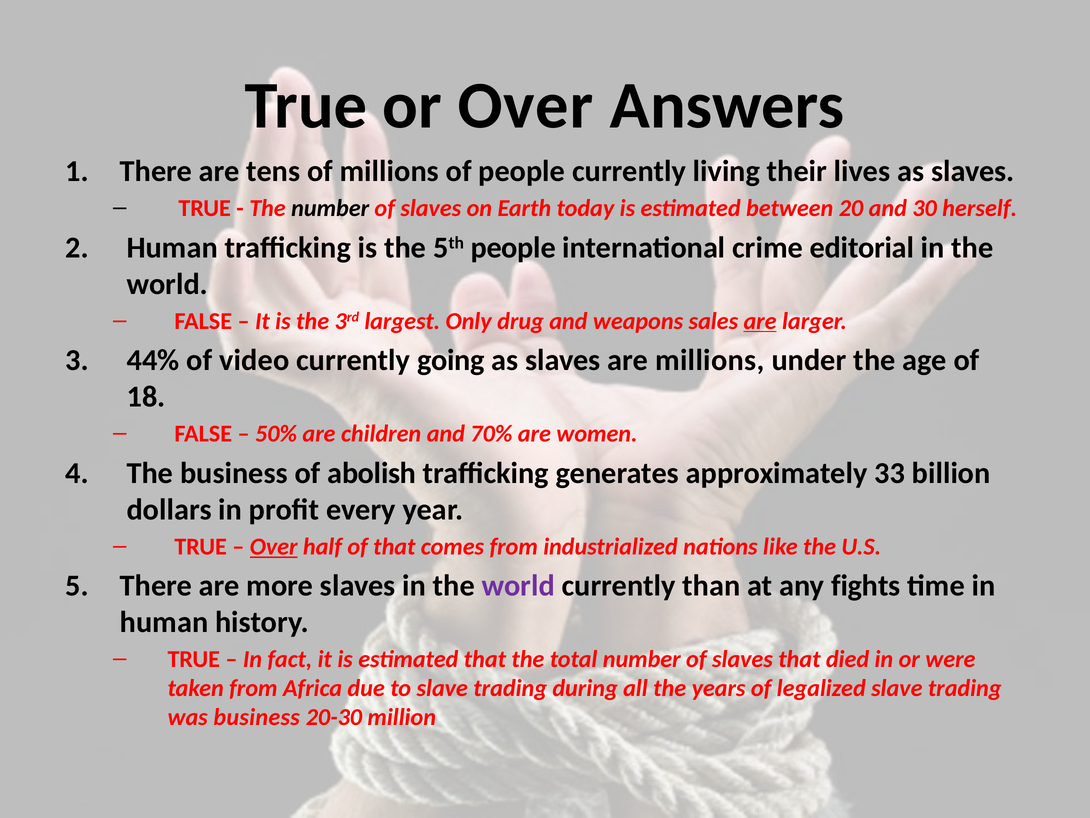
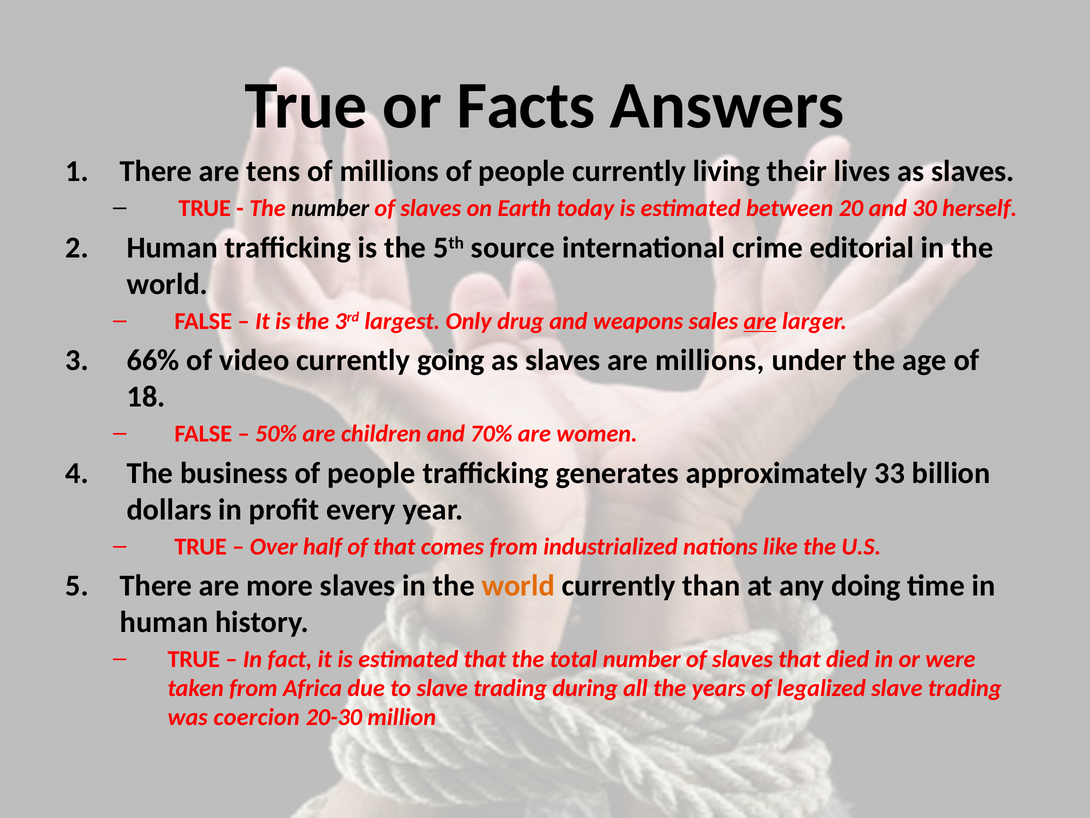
or Over: Over -> Facts (526, 106)
5th people: people -> source (513, 247)
44%: 44% -> 66% (153, 360)
business of abolish: abolish -> people (371, 473)
Over underline: present -> none (274, 546)
world colour: purple -> orange (518, 586)
fights: fights -> doing (866, 586)
was business: business -> coercion (257, 717)
